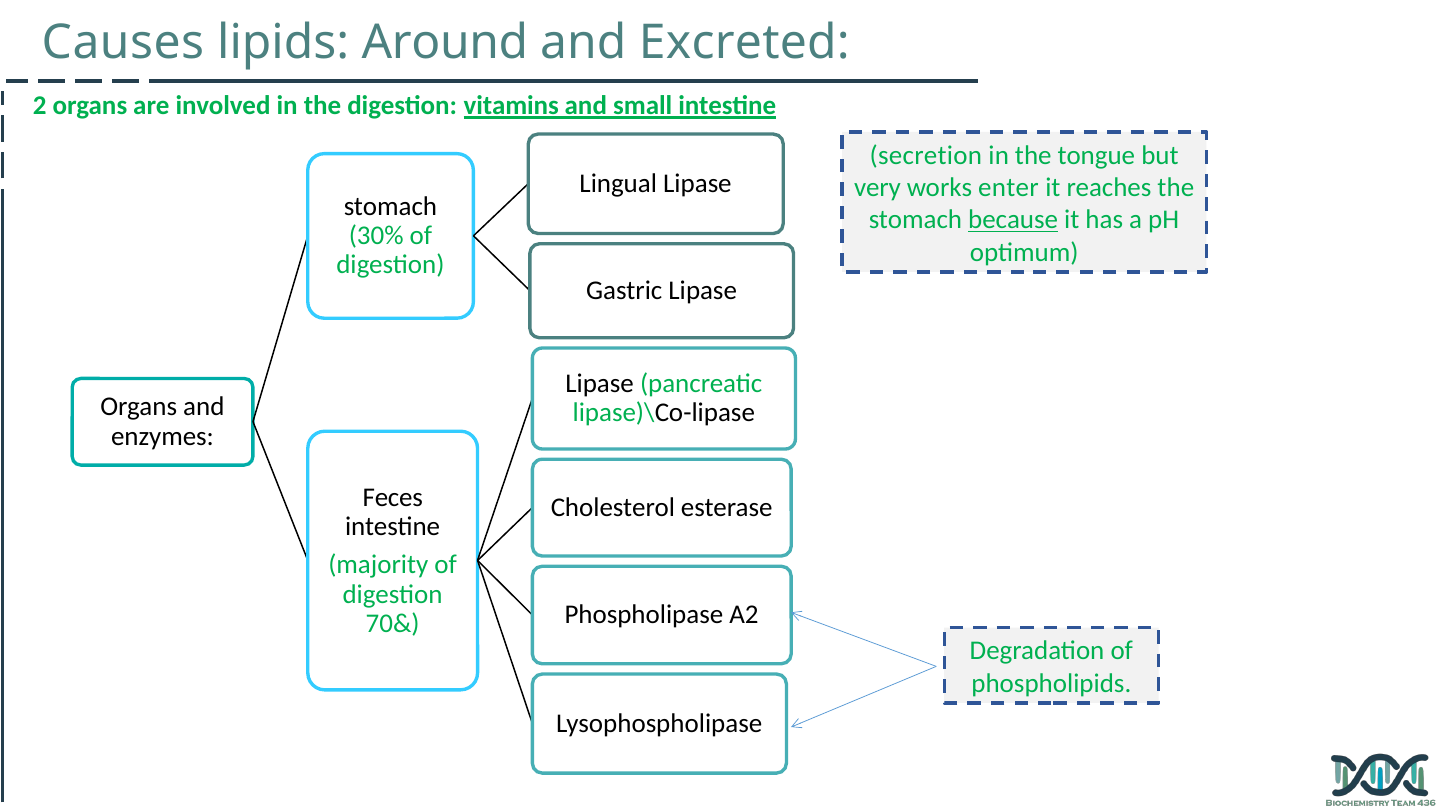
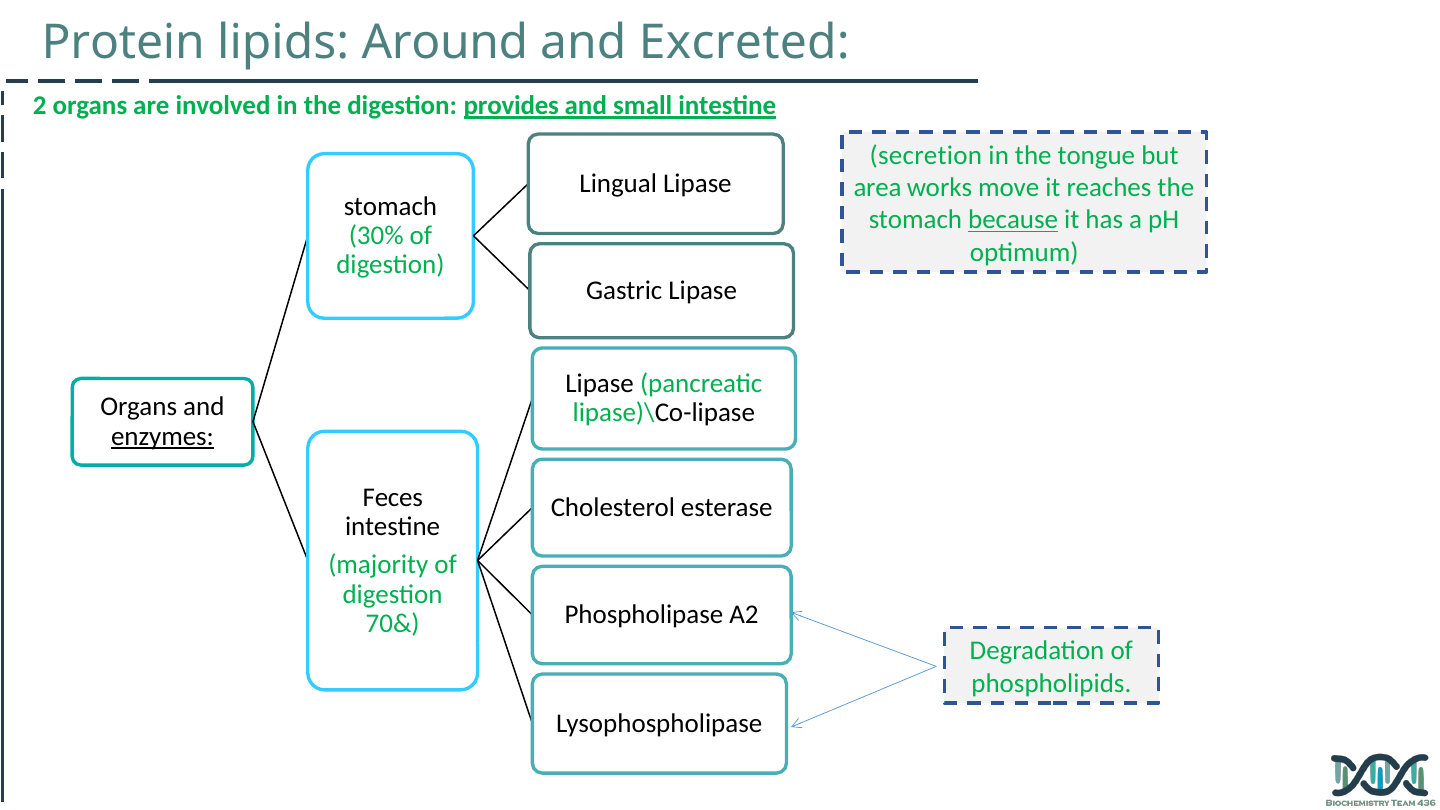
Causes: Causes -> Protein (123, 43)
vitamins: vitamins -> provides (511, 106)
very: very -> area (878, 188)
enter: enter -> move (1009, 188)
enzymes underline: none -> present (162, 436)
